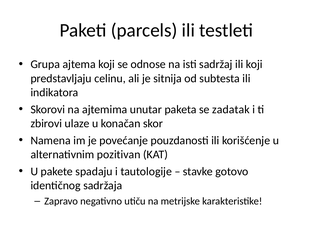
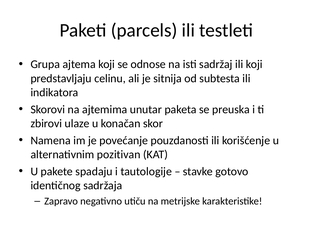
zadatak: zadatak -> preuska (231, 109)
